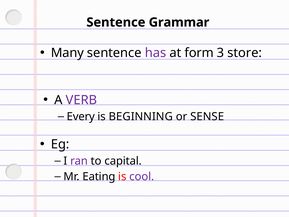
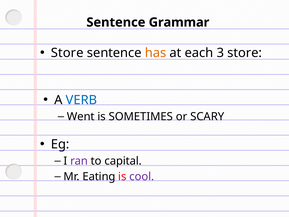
Many: Many -> Store (67, 53)
has colour: purple -> orange (156, 53)
form: form -> each (199, 53)
VERB colour: purple -> blue (81, 100)
Every: Every -> Went (81, 116)
BEGINNING: BEGINNING -> SOMETIMES (141, 116)
SENSE: SENSE -> SCARY (207, 116)
